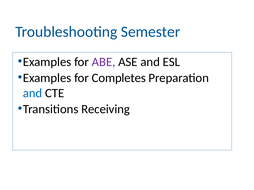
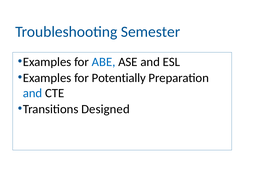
ABE colour: purple -> blue (104, 62)
Completes: Completes -> Potentially (119, 78)
Receiving: Receiving -> Designed (105, 109)
